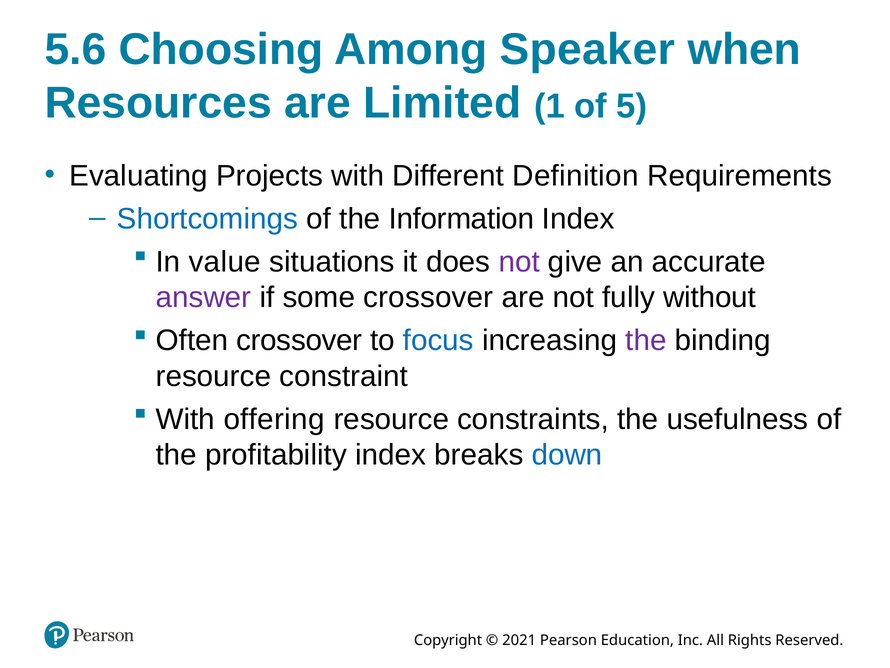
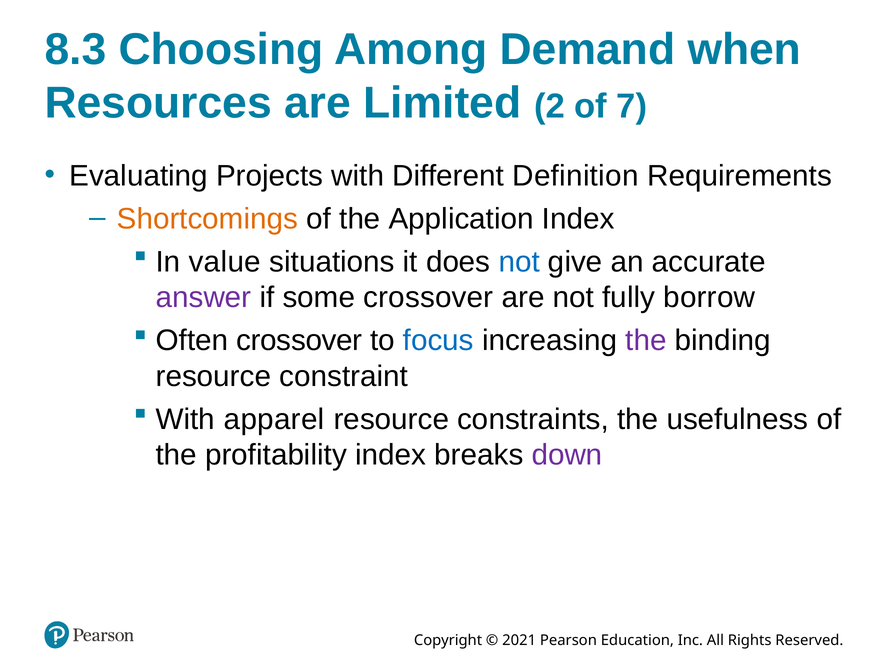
5.6: 5.6 -> 8.3 (75, 49)
Speaker: Speaker -> Demand (588, 49)
1: 1 -> 2 (550, 106)
5: 5 -> 7 (632, 106)
Shortcomings colour: blue -> orange (207, 219)
Information: Information -> Application (461, 219)
not colour: purple -> blue (519, 262)
without: without -> borrow (709, 297)
offering: offering -> apparel (274, 419)
down colour: blue -> purple (567, 455)
